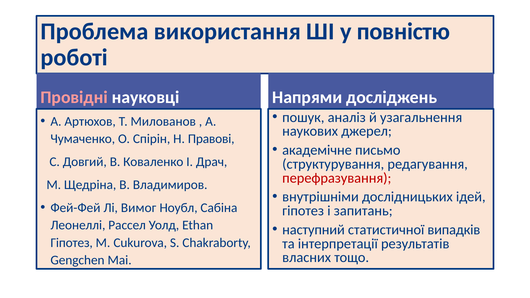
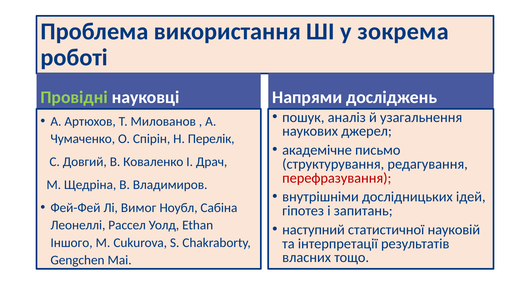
повністю: повністю -> зокрема (403, 31)
Провідні colour: pink -> light green (74, 97)
Правові: Правові -> Перелік (211, 139)
випадків: випадків -> науковій (454, 230)
Гіпотез: Гіпотез -> Іншого (72, 243)
